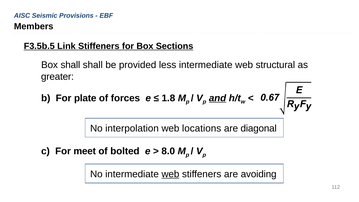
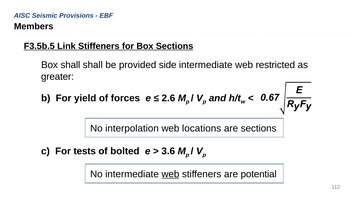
less: less -> side (168, 65)
structural: structural -> restricted (275, 65)
plate: plate -> yield (85, 98)
1.8: 1.8 -> 2.6 (168, 98)
and underline: present -> none (218, 98)
are diagonal: diagonal -> sections (259, 128)
meet: meet -> tests (85, 151)
8.0: 8.0 -> 3.6 (168, 151)
avoiding: avoiding -> potential (259, 174)
